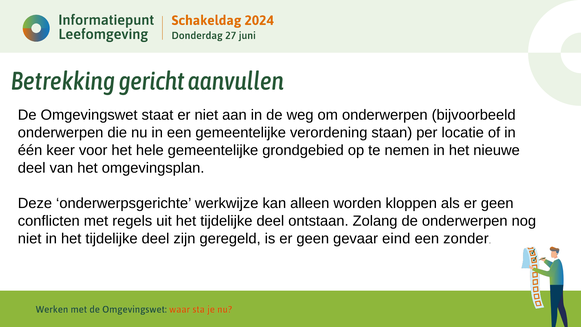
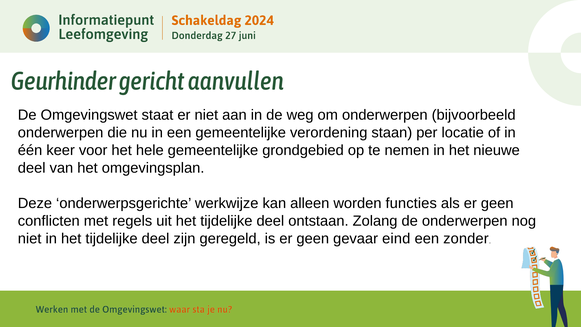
Betrekking: Betrekking -> Geurhinder (63, 81)
kloppen: kloppen -> functies (411, 203)
